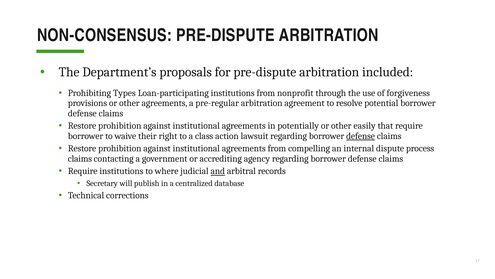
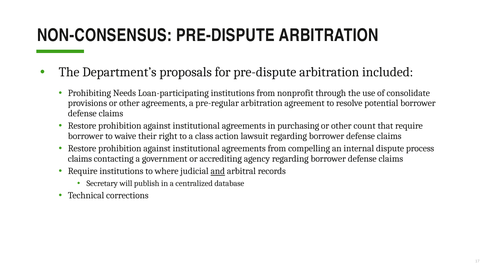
Types: Types -> Needs (124, 93)
forgiveness: forgiveness -> consolidate (408, 93)
potentially: potentially -> purchasing (298, 126)
easily: easily -> count (365, 126)
defense underline: present -> none (361, 136)
